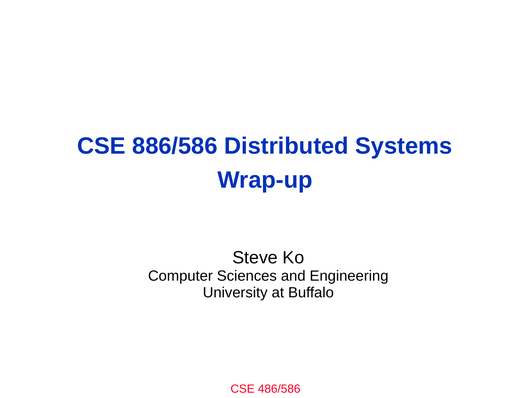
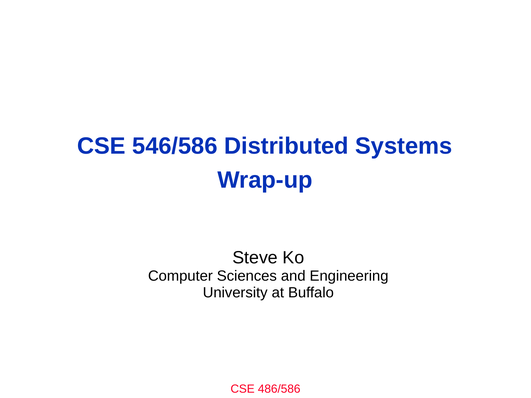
886/586: 886/586 -> 546/586 (175, 146)
